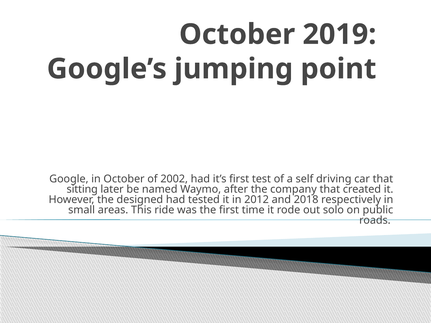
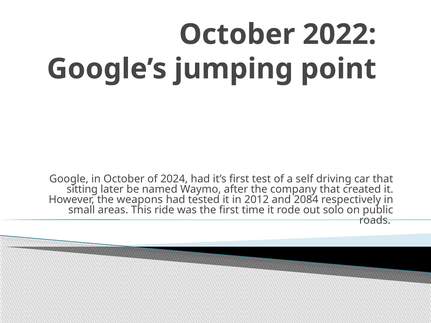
2019: 2019 -> 2022 (339, 34)
2002: 2002 -> 2024 (174, 179)
designed: designed -> weapons (140, 200)
2018: 2018 -> 2084 (306, 200)
